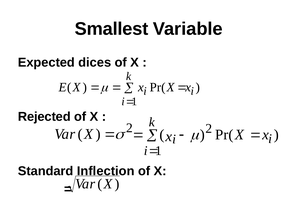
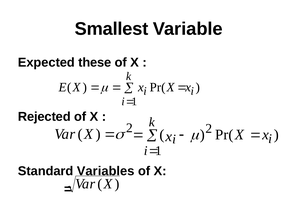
dices: dices -> these (95, 62)
Inflection: Inflection -> Variables (106, 171)
